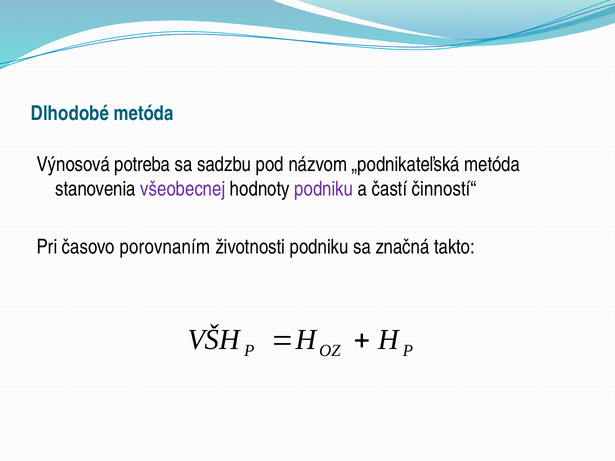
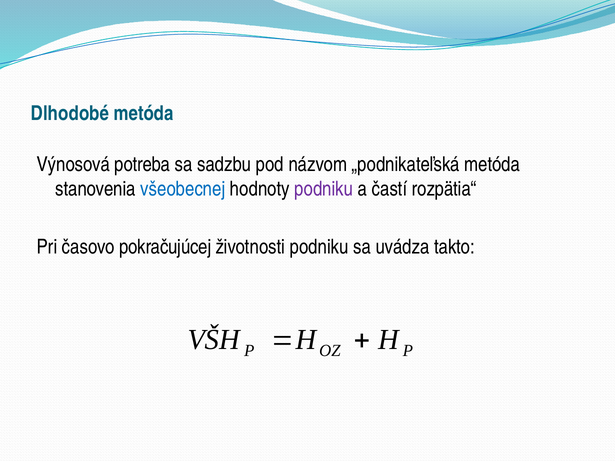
všeobecnej colour: purple -> blue (183, 189)
činností“: činností“ -> rozpätia“ (444, 189)
porovnaním: porovnaním -> pokračujúcej (165, 247)
značná: značná -> uvádza (403, 247)
